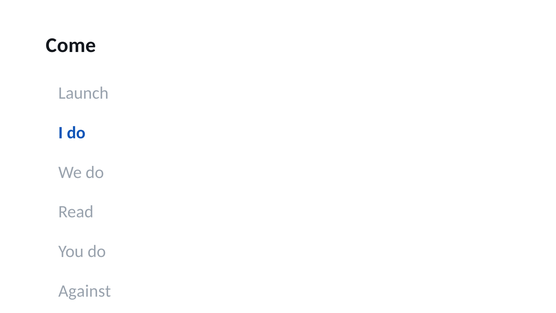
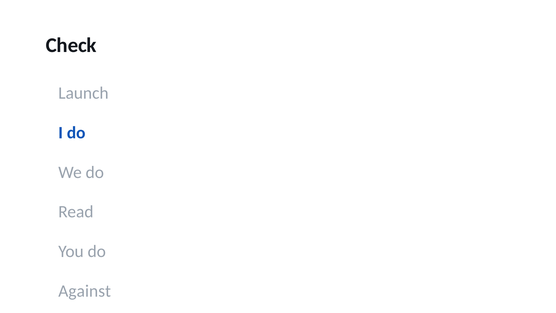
Come: Come -> Check (71, 45)
